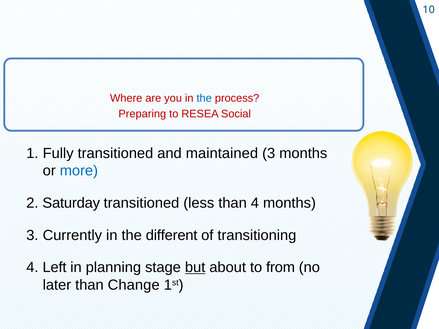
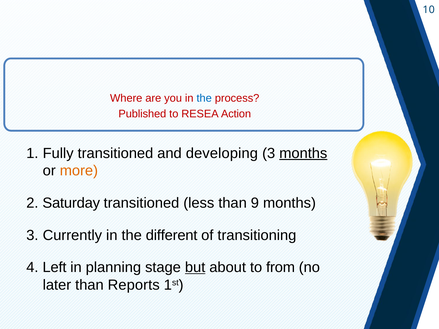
Preparing: Preparing -> Published (142, 114)
Social: Social -> Action (236, 114)
maintained: maintained -> developing (222, 153)
months underline: none -> present (303, 153)
more colour: blue -> orange (79, 171)
than 4: 4 -> 9 (255, 203)
Change: Change -> Reports (134, 285)
